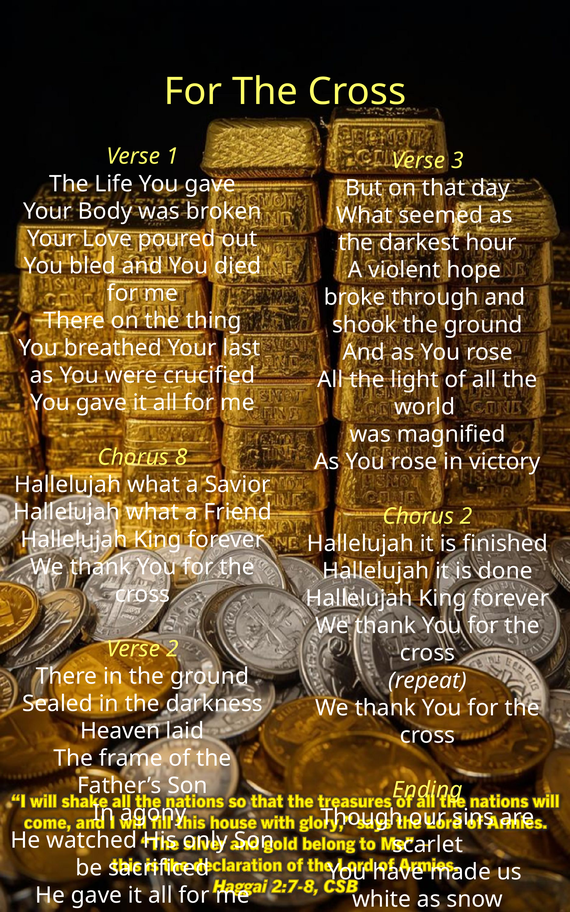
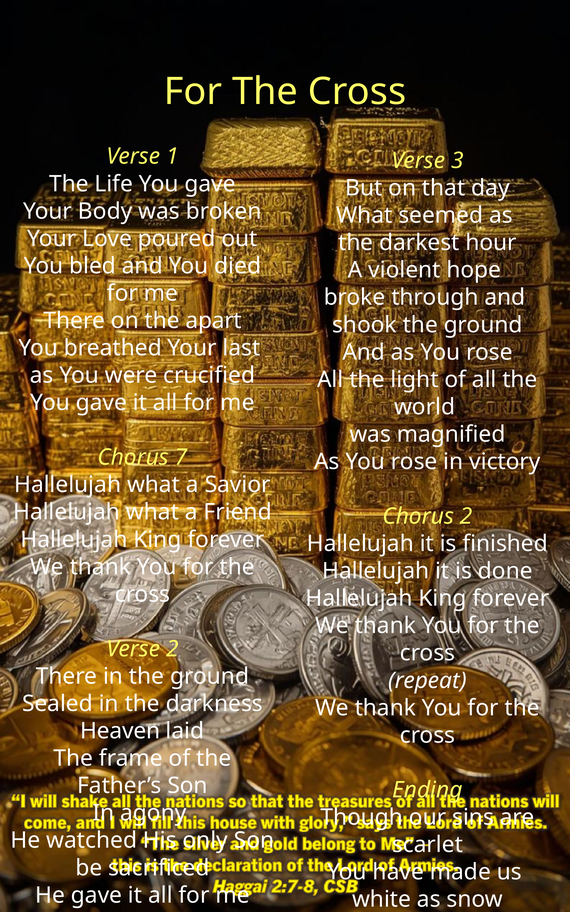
thing: thing -> apart (214, 321)
8: 8 -> 7 (181, 457)
